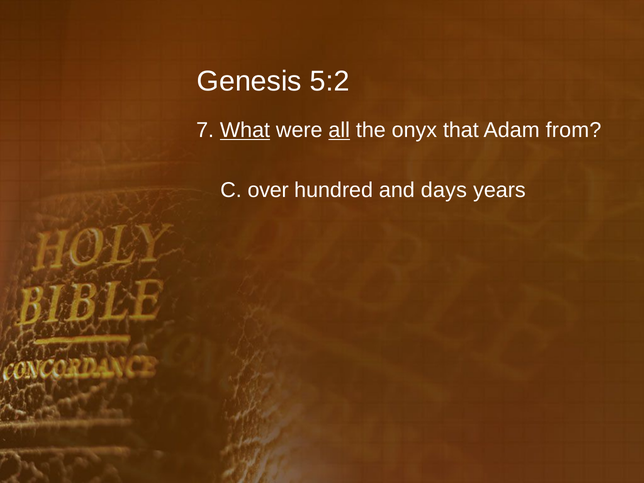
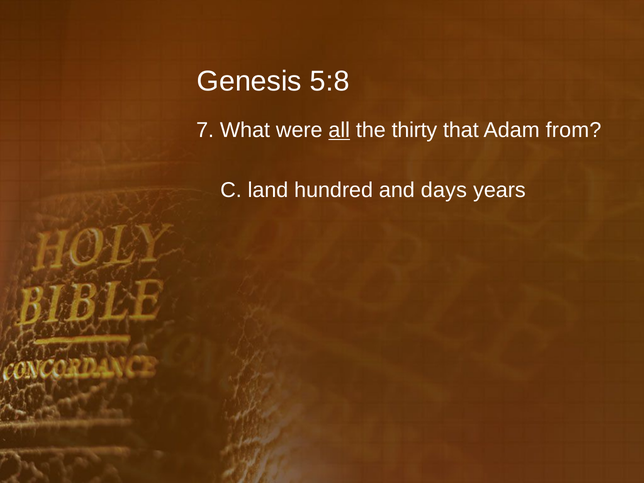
5:2: 5:2 -> 5:8 (330, 81)
What underline: present -> none (245, 130)
onyx: onyx -> thirty (414, 130)
over: over -> land (268, 190)
